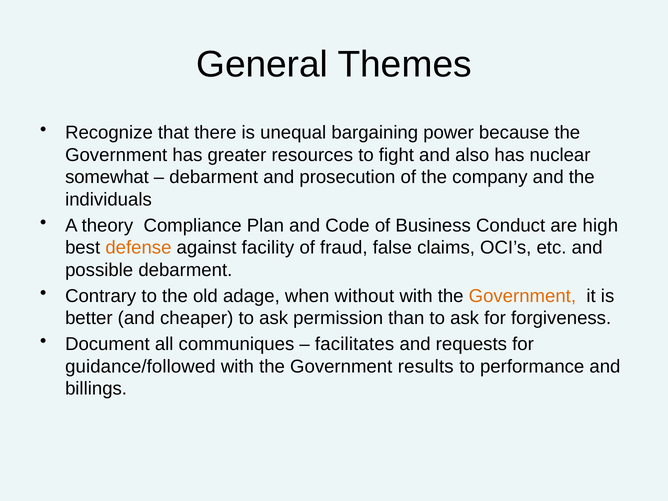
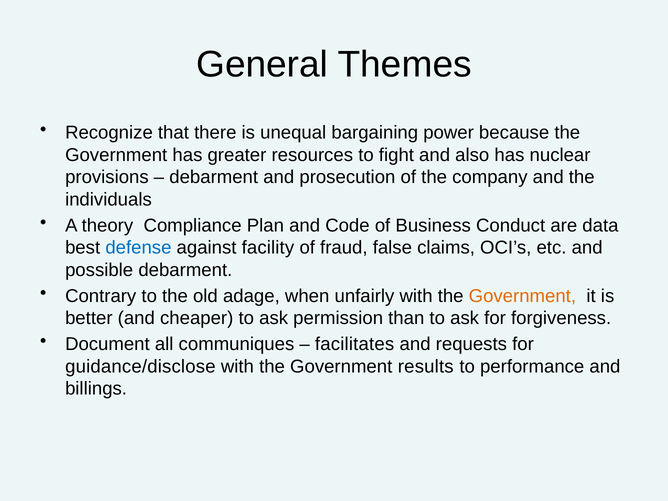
somewhat: somewhat -> provisions (107, 177)
high: high -> data (600, 225)
defense colour: orange -> blue (138, 248)
without: without -> unfairly (364, 296)
guidance/followed: guidance/followed -> guidance/disclose (140, 367)
